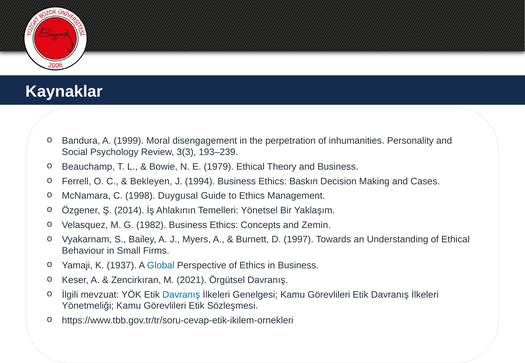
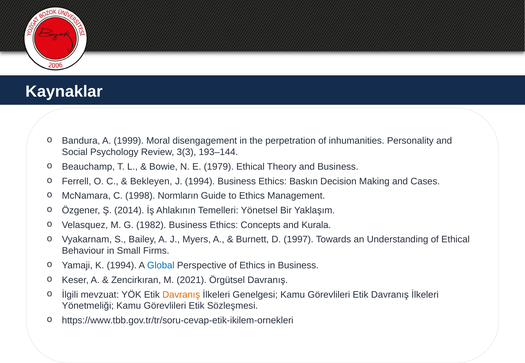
193–239: 193–239 -> 193–144 (218, 152)
Duygusal: Duygusal -> Normların (178, 196)
Zemin: Zemin -> Kurala (316, 225)
K 1937: 1937 -> 1994 (122, 266)
Davranış colour: blue -> orange (181, 295)
